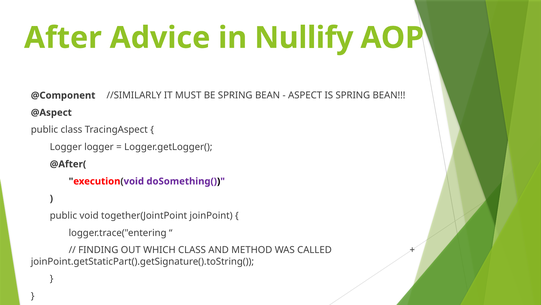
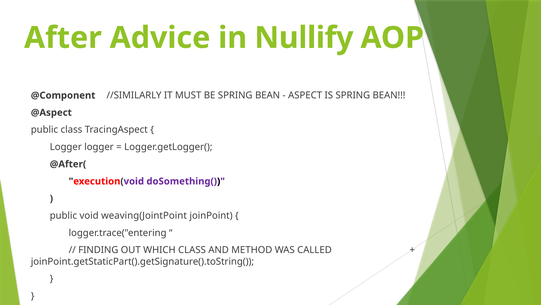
together(JointPoint: together(JointPoint -> weaving(JointPoint (144, 215)
